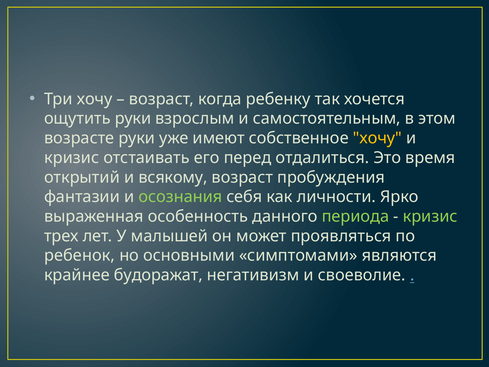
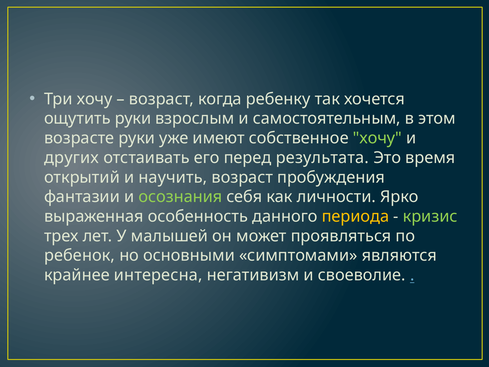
хочу colour: yellow -> light green (377, 138)
кризис: кризис -> других (72, 158)
отдалиться: отдалиться -> результата (322, 158)
всякому: всякому -> научить (173, 177)
периода colour: light green -> yellow (355, 216)
будоражат: будоражат -> интересна (158, 275)
